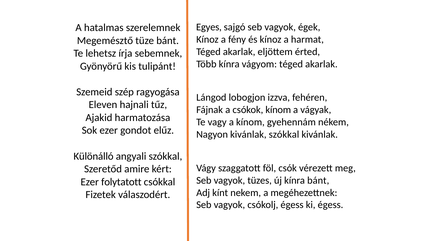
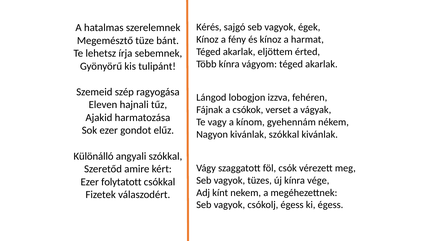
Egyes: Egyes -> Kérés (209, 27)
csókok kínom: kínom -> verset (278, 110)
kínra bánt: bánt -> vége (318, 180)
